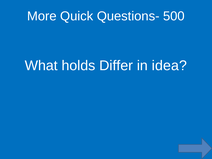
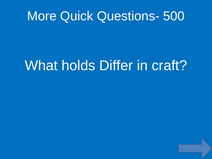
idea: idea -> craft (169, 66)
